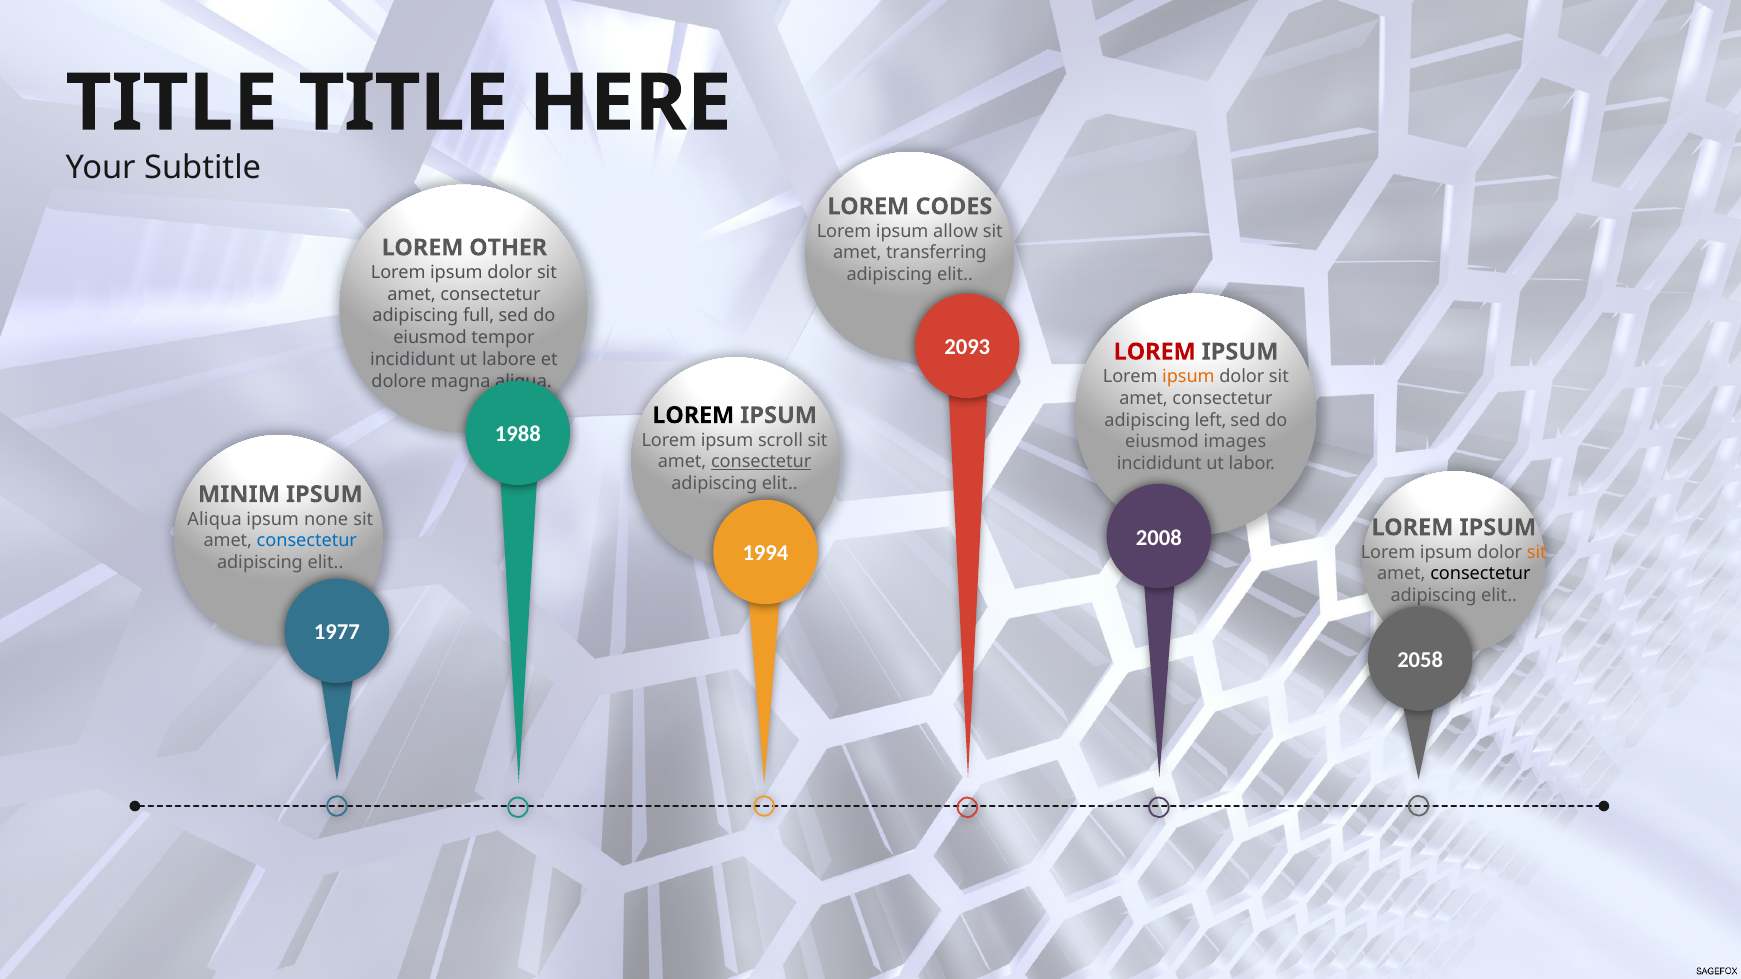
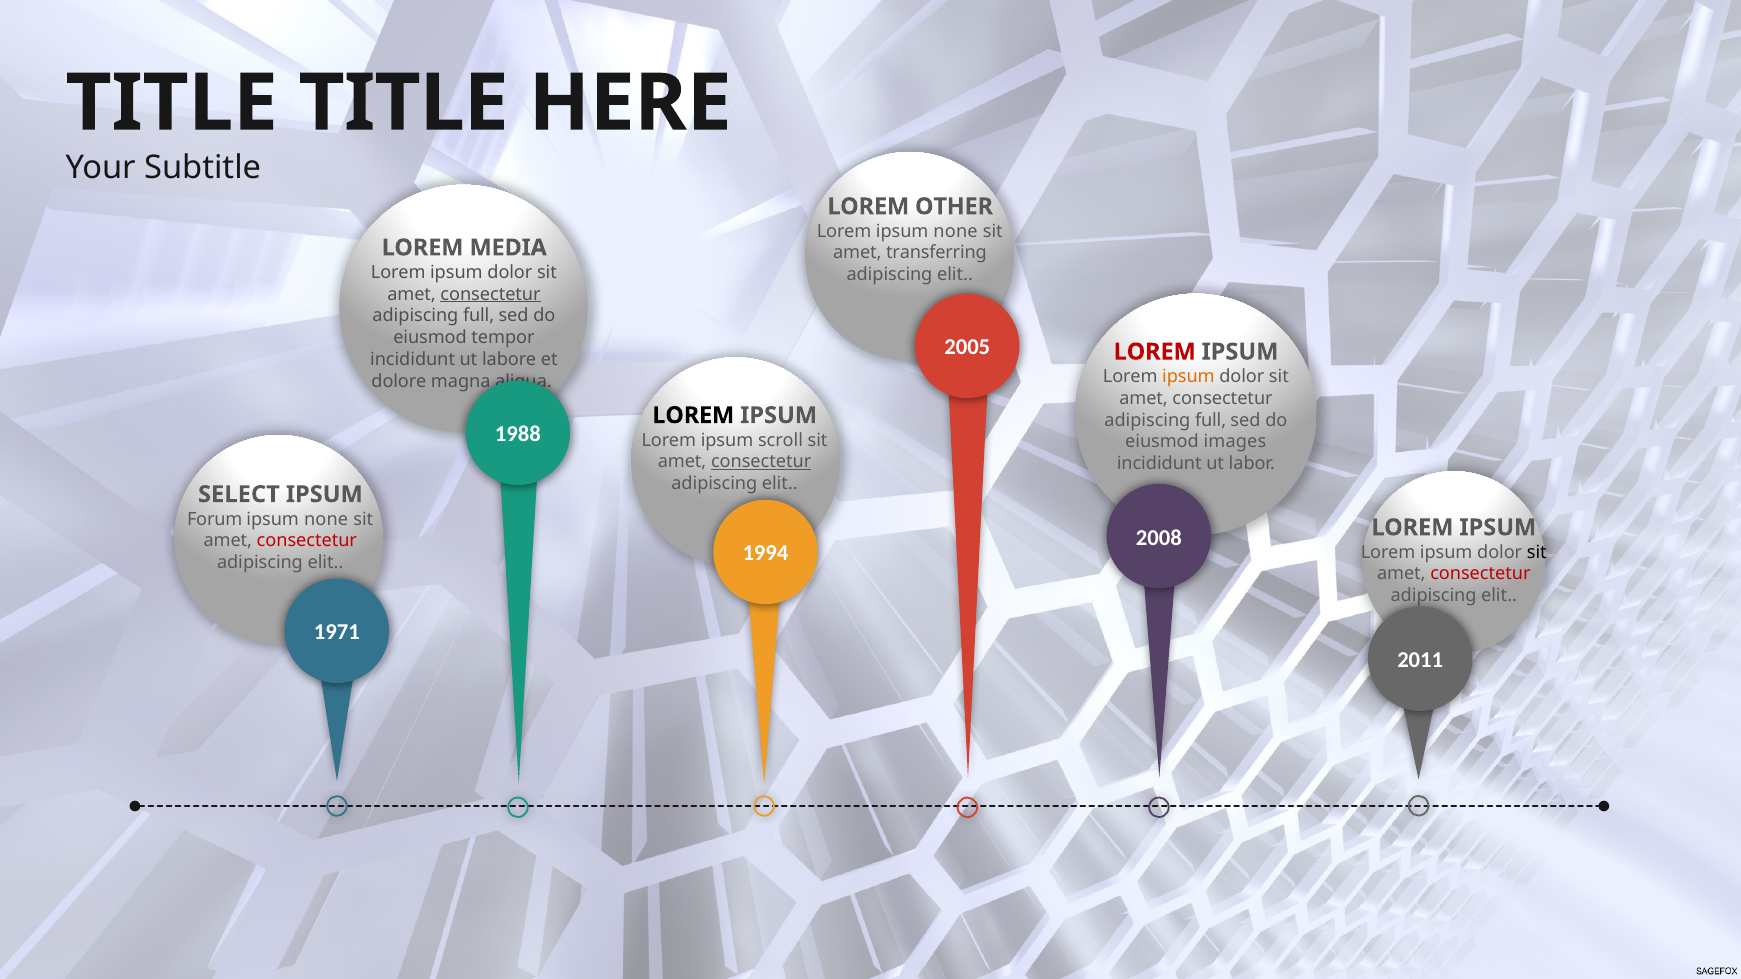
CODES: CODES -> OTHER (954, 207)
allow: allow -> none (956, 231)
OTHER: OTHER -> MEDIA (508, 248)
consectetur underline: none -> present (491, 294)
2093: 2093 -> 2005 (967, 348)
left: left -> full (1211, 420)
MINIM: MINIM -> SELECT (239, 495)
Aliqua: Aliqua -> Forum (215, 519)
consectetur colour: blue -> red (307, 541)
sit colour: orange -> black (1537, 552)
consectetur colour: black -> red (1480, 574)
1977: 1977 -> 1971 (337, 633)
2058: 2058 -> 2011 (1420, 660)
